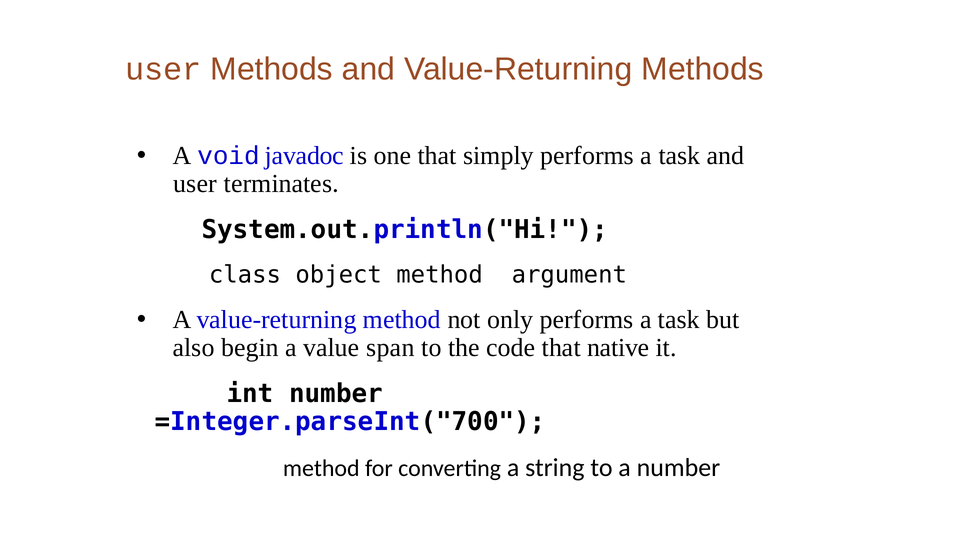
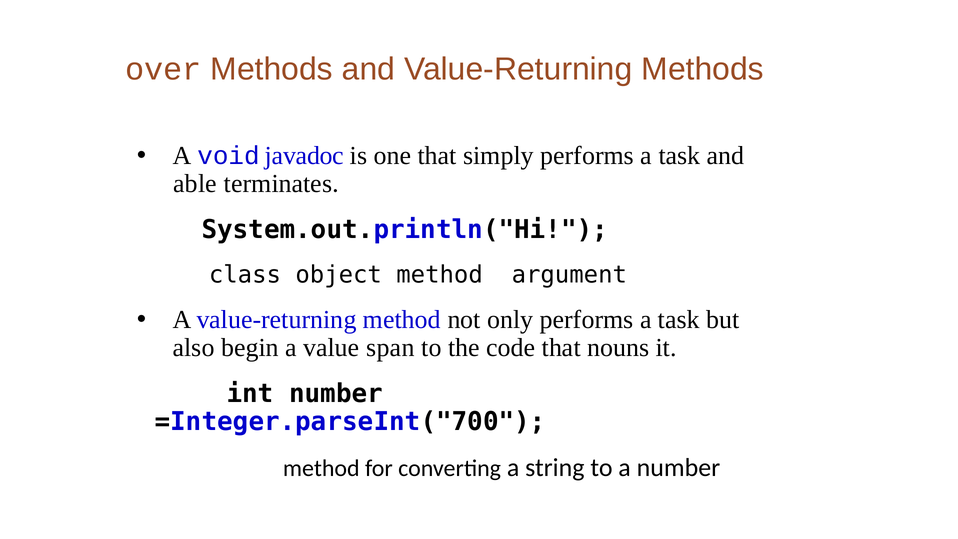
user: user -> over (163, 69)
user: user -> able (195, 184)
native: native -> nouns (618, 348)
